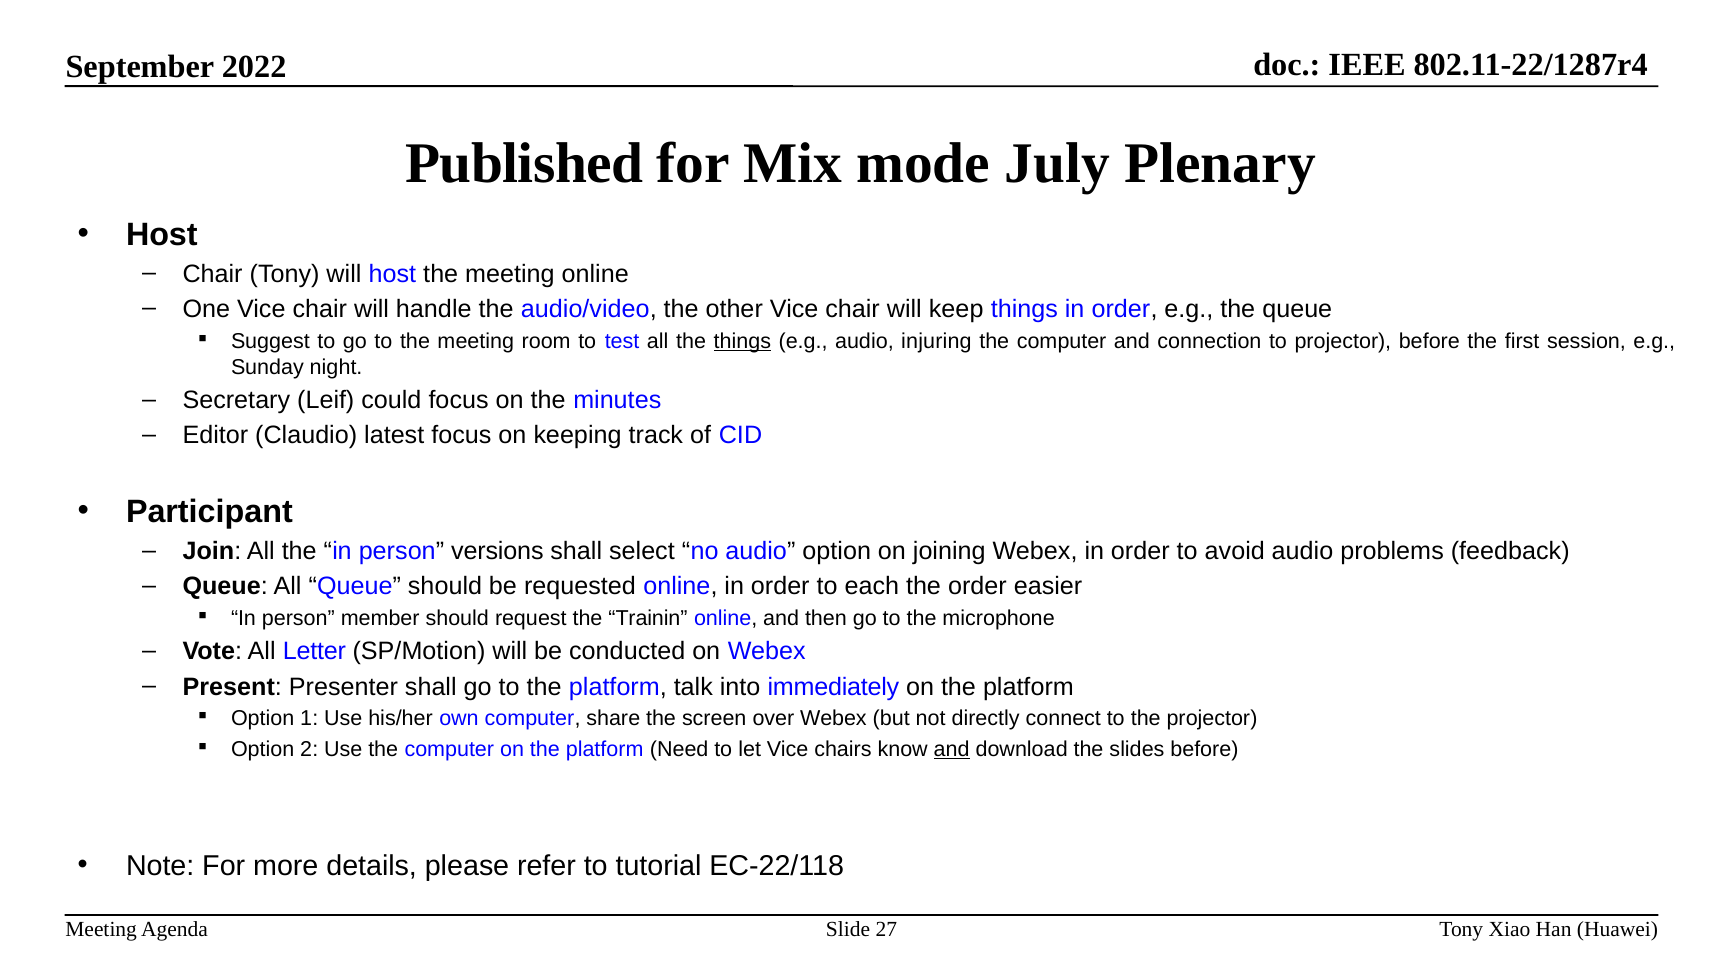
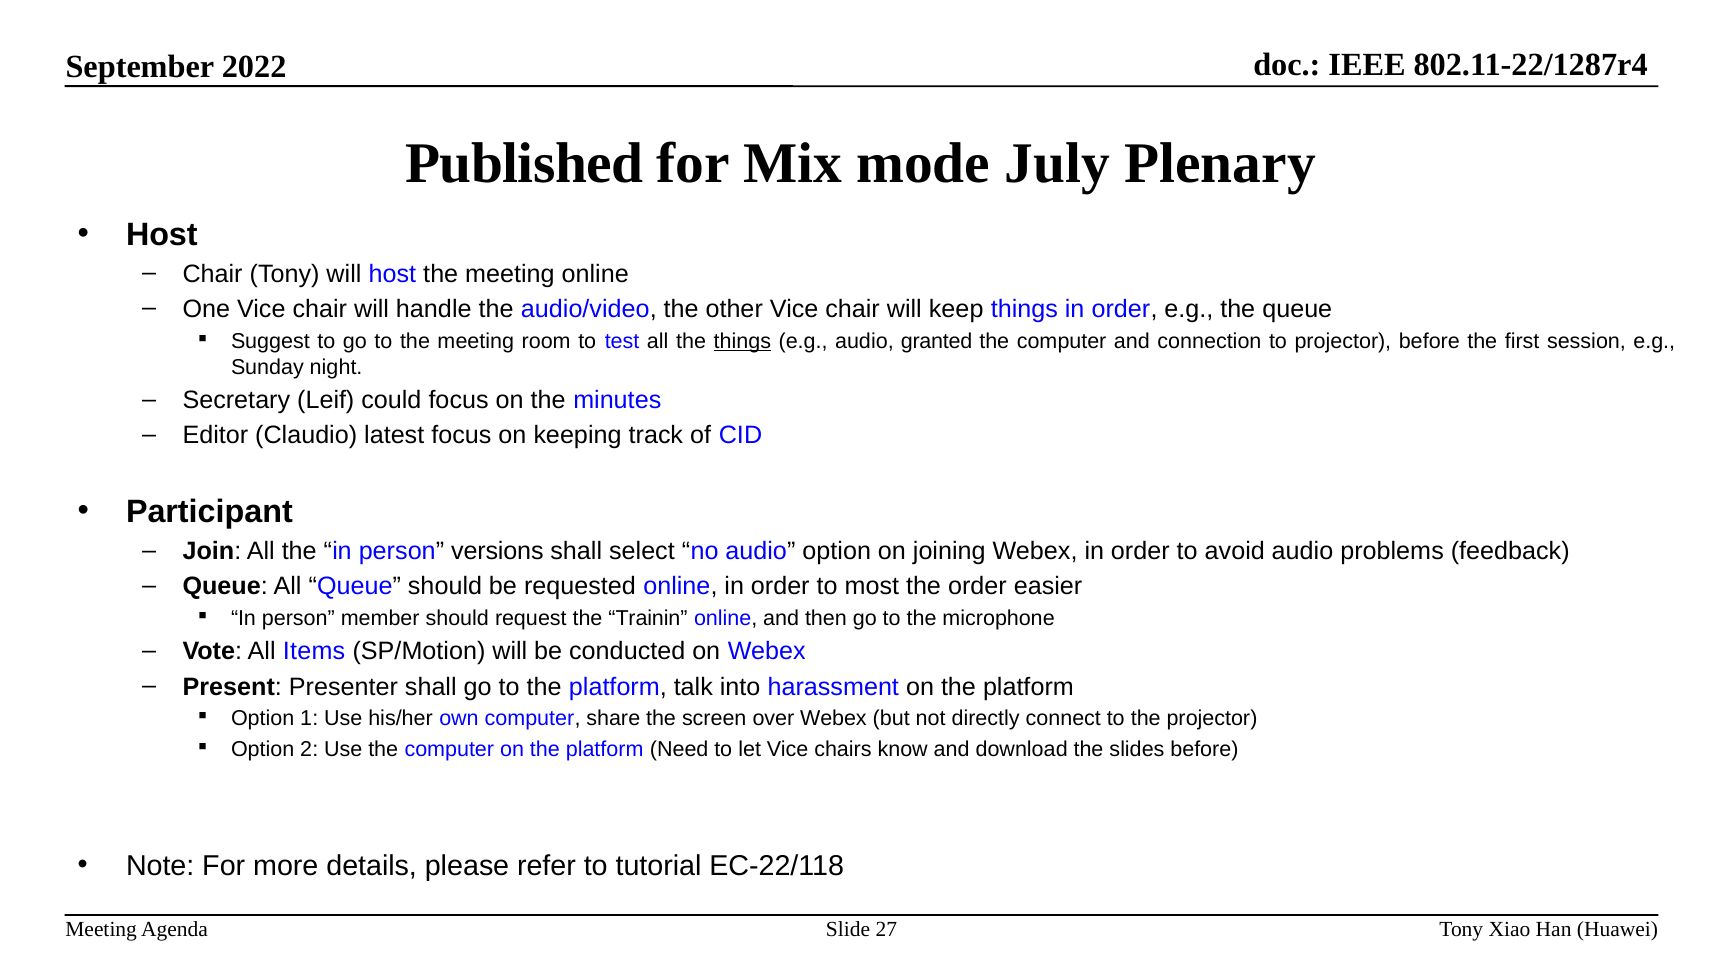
injuring: injuring -> granted (937, 341)
each: each -> most (872, 586)
Letter: Letter -> Items (314, 652)
immediately: immediately -> harassment (833, 687)
and underline: present -> none (952, 749)
